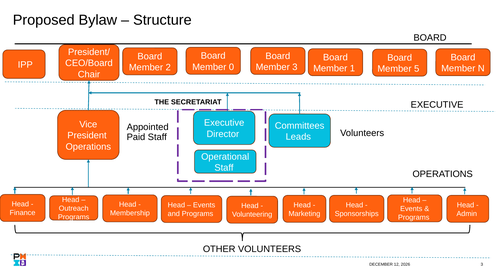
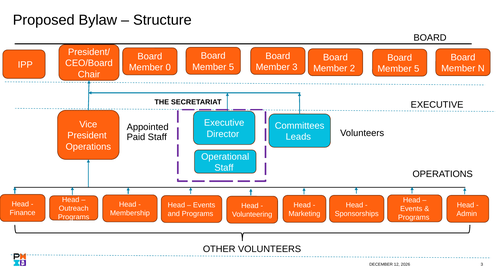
0: 0 -> 5 (231, 67)
2: 2 -> 0 (168, 68)
1: 1 -> 2 (352, 68)
